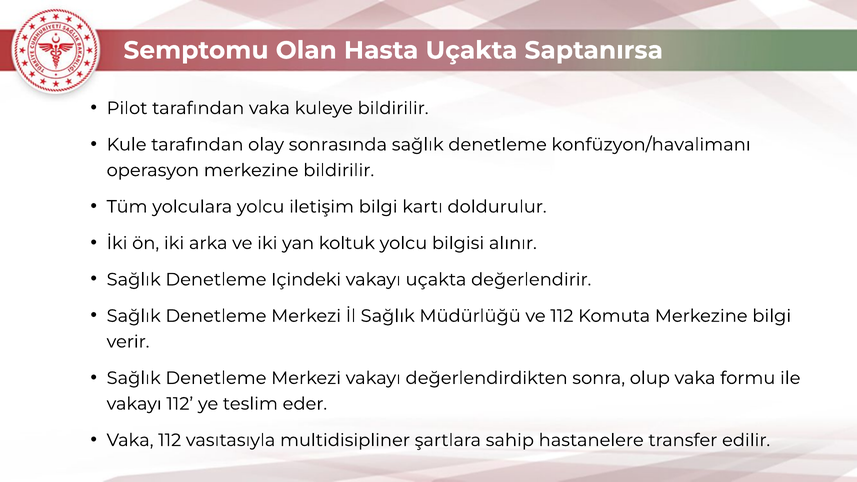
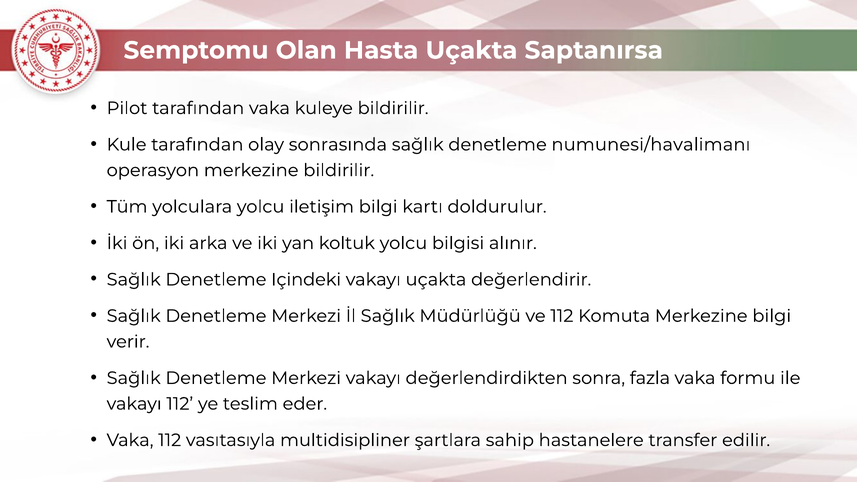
konfüzyon/havalimanı: konfüzyon/havalimanı -> numunesi/havalimanı (651, 145)
olup: olup -> fazla (650, 378)
